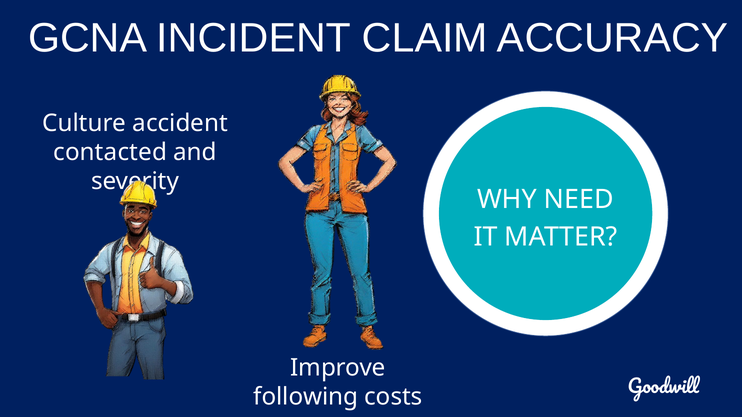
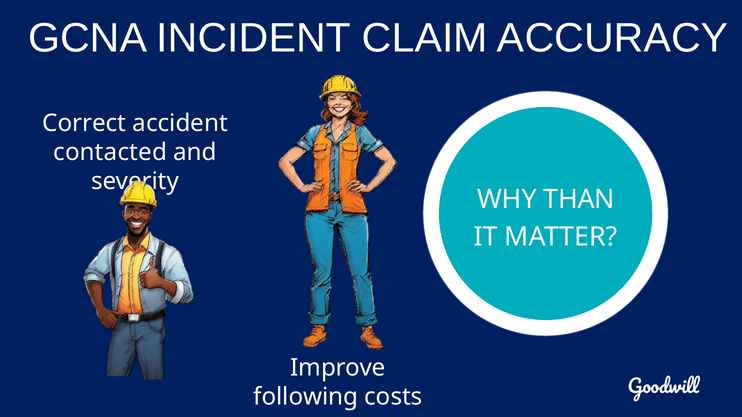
Culture: Culture -> Correct (84, 123)
NEED: NEED -> THAN (579, 199)
